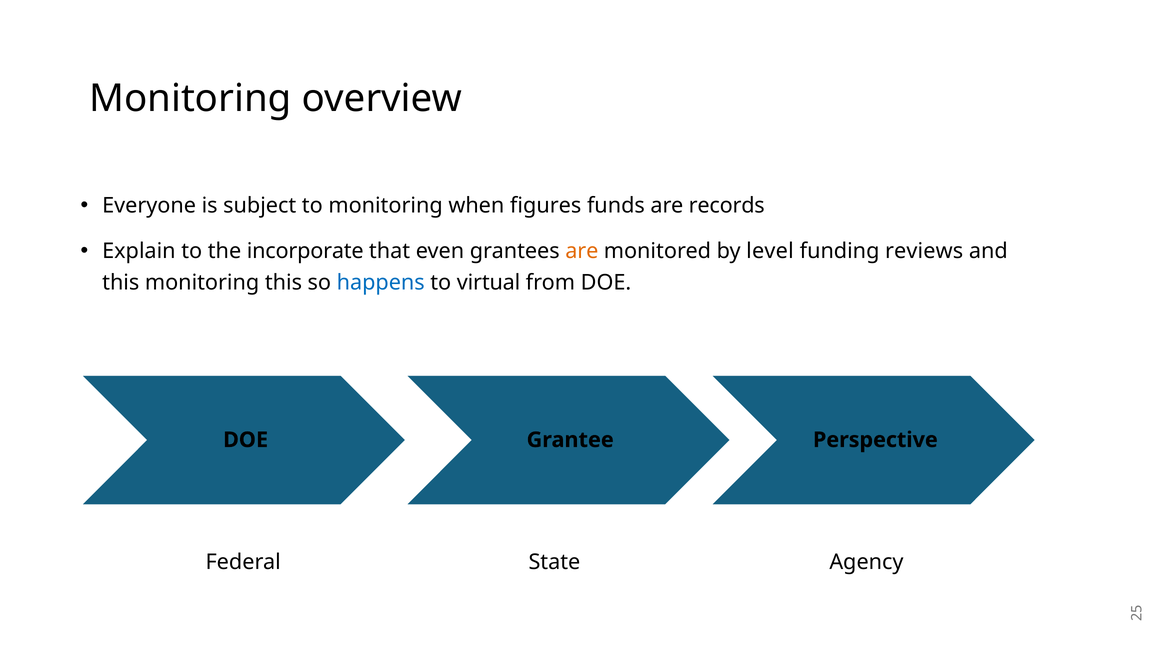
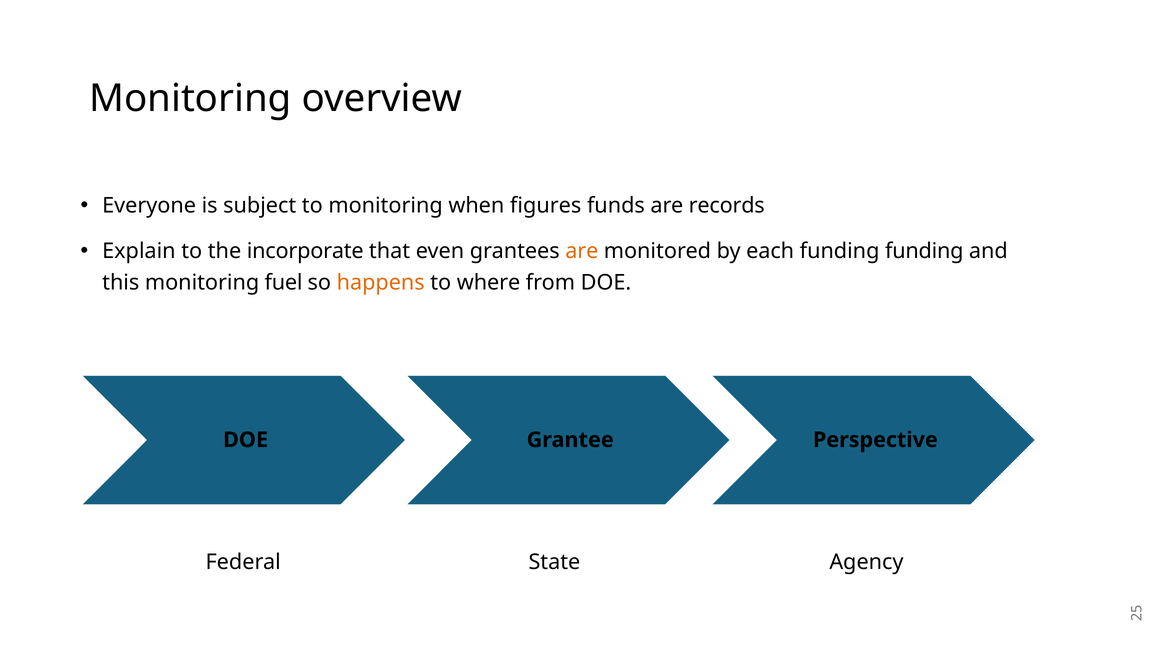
level: level -> each (770, 251)
funding reviews: reviews -> funding (924, 251)
monitoring this: this -> fuel (284, 282)
happens colour: blue -> orange (381, 282)
virtual: virtual -> where (489, 282)
